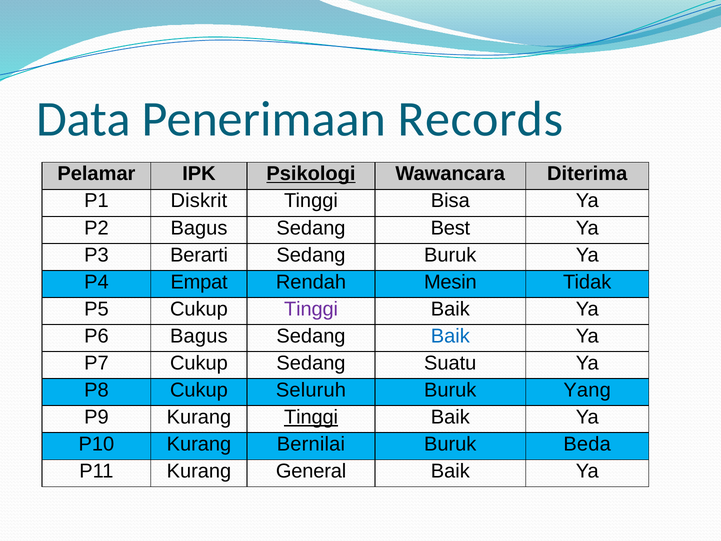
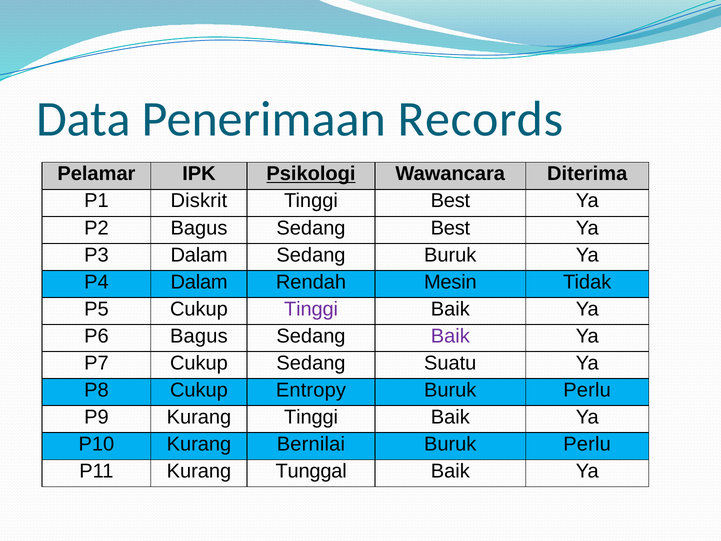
Tinggi Bisa: Bisa -> Best (450, 201)
P3 Berarti: Berarti -> Dalam (199, 255)
P4 Empat: Empat -> Dalam (199, 282)
Baik colour: blue -> purple (450, 336)
Seluruh: Seluruh -> Entropy (311, 390)
Yang: Yang -> Perlu (587, 390)
Tinggi underline: present -> none (311, 417)
Beda: Beda -> Perlu (587, 444)
General: General -> Tunggal (311, 471)
